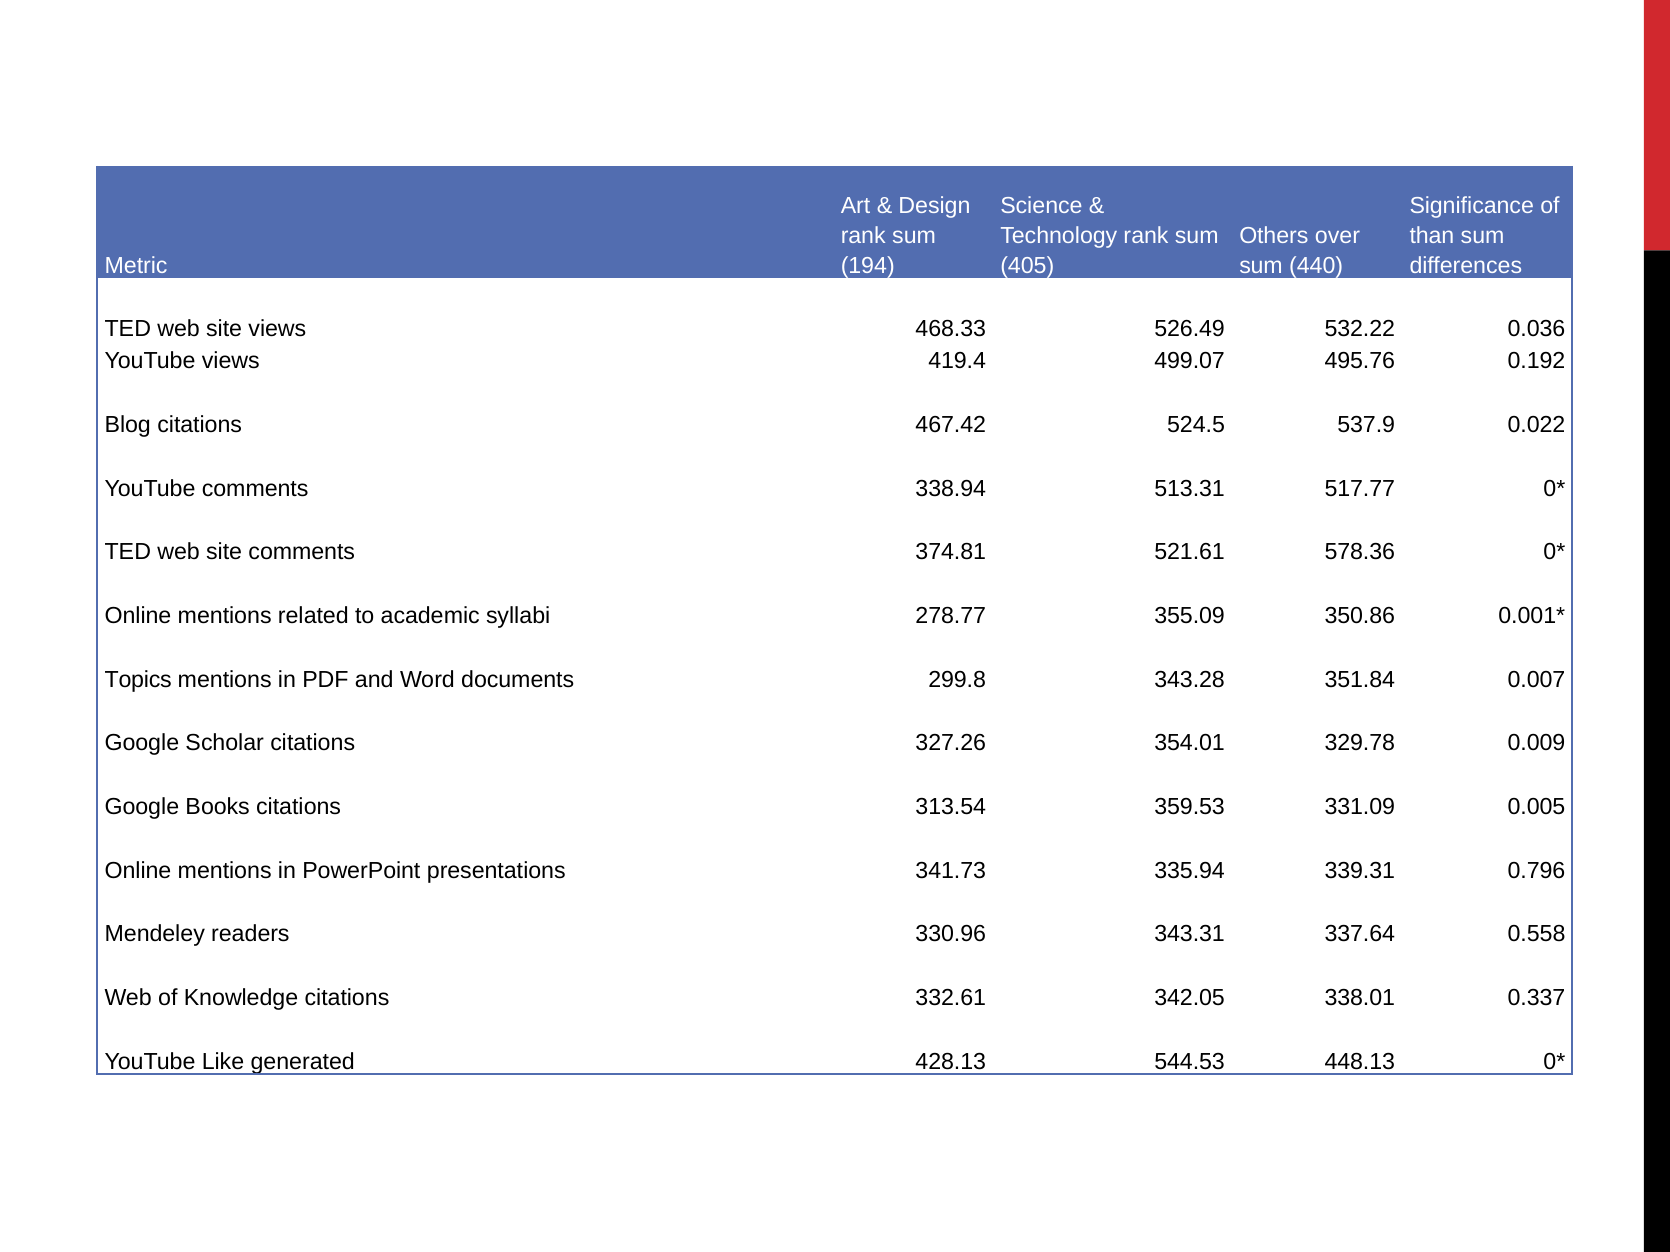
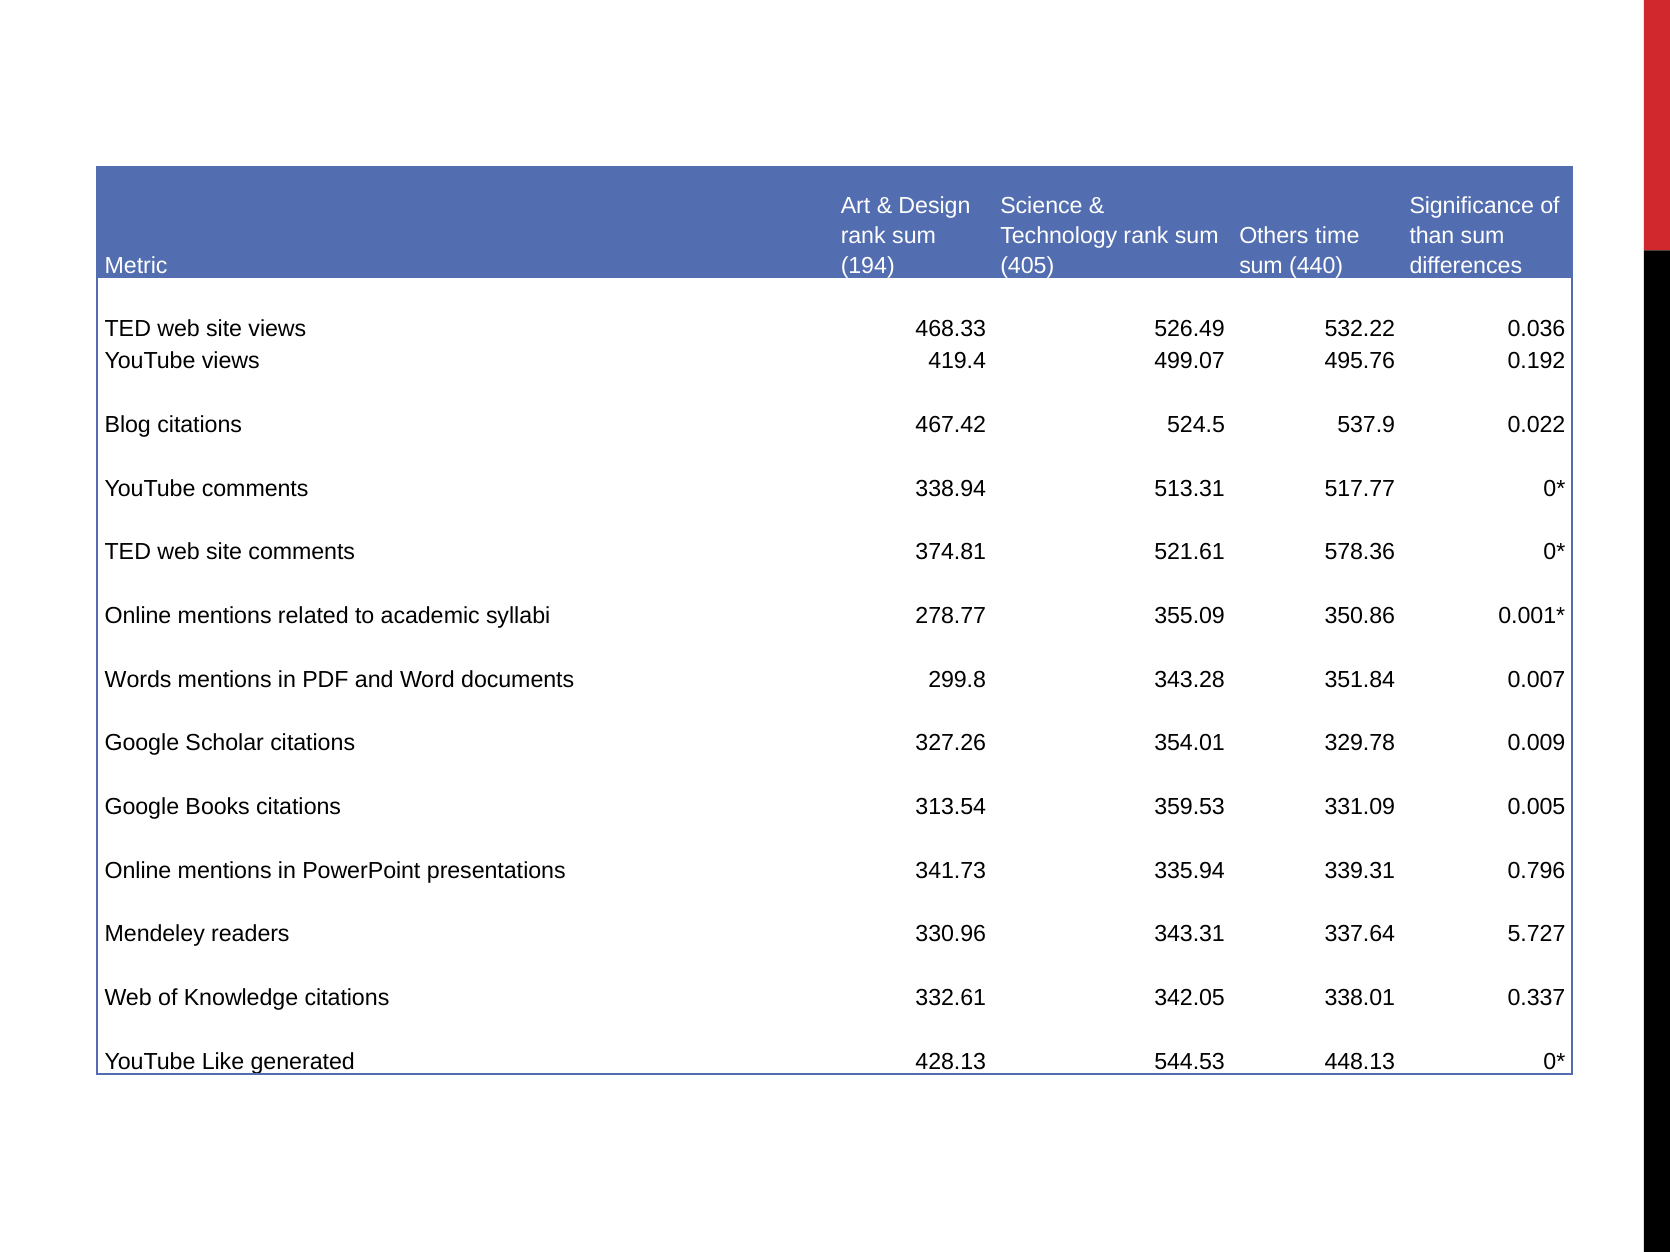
over: over -> time (1337, 236)
Topics: Topics -> Words (138, 680)
0.558: 0.558 -> 5.727 (1537, 935)
